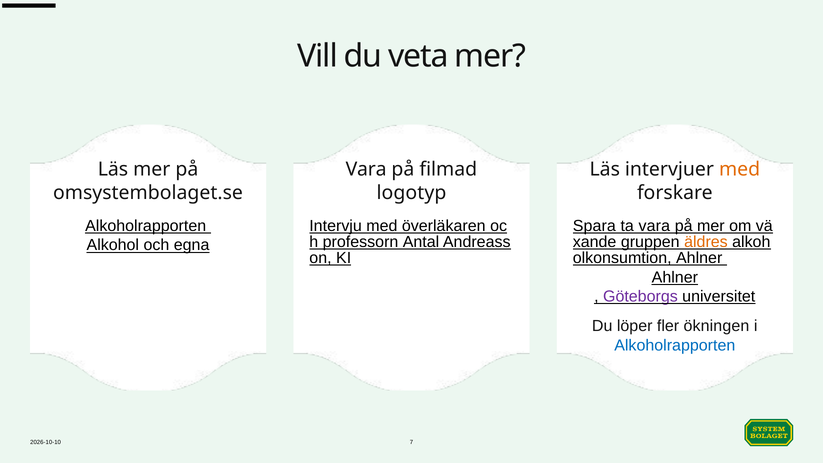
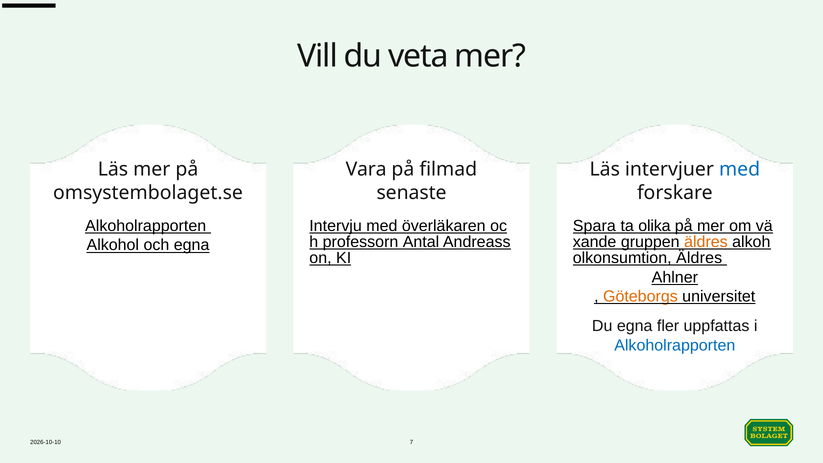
med colour: orange -> blue (740, 169)
logotyp: logotyp -> senaste (412, 193)
ta vara: vara -> olika (654, 226)
Ahlner: Ahlner -> Äldres (699, 258)
Göteborgs colour: purple -> orange (640, 297)
Du löper: löper -> egna (635, 326)
ökningen: ökningen -> uppfattas (716, 326)
